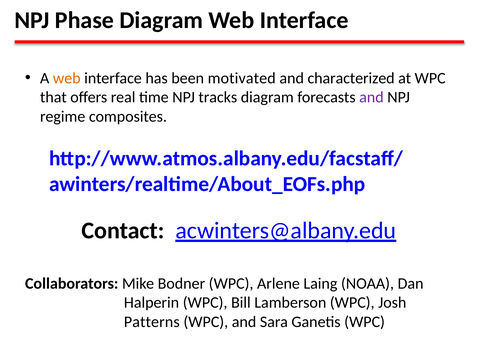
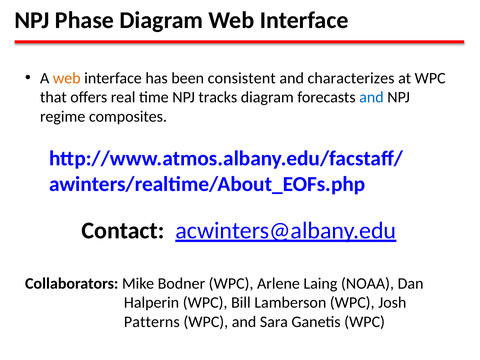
motivated: motivated -> consistent (242, 78)
characterized: characterized -> characterizes (351, 78)
and colour: purple -> blue (371, 97)
